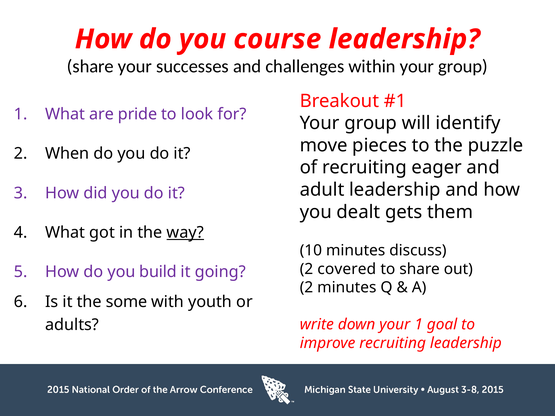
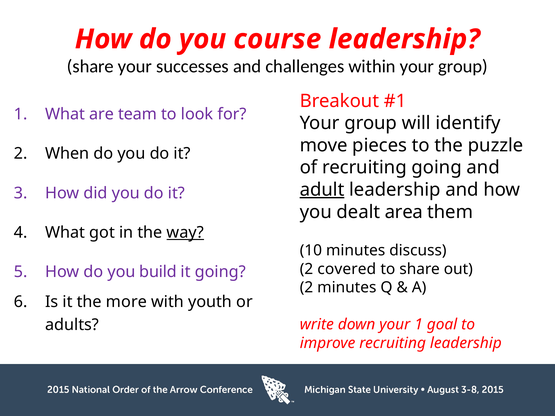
pride: pride -> team (137, 114)
recruiting eager: eager -> going (437, 168)
adult underline: none -> present (322, 190)
gets: gets -> area (404, 212)
some: some -> more (126, 302)
